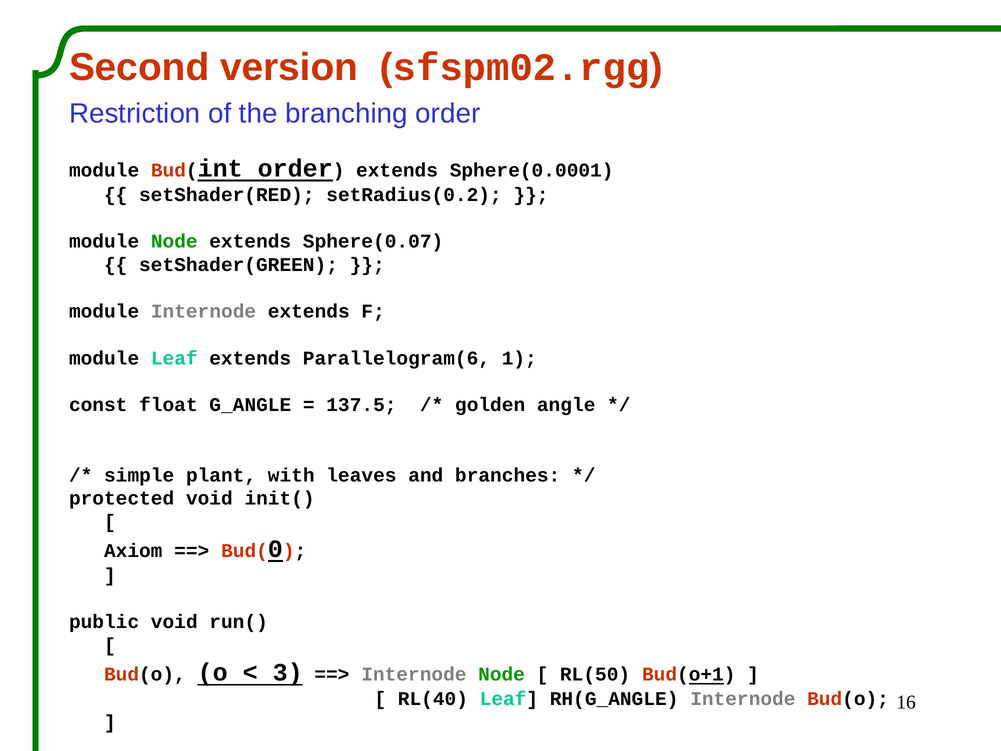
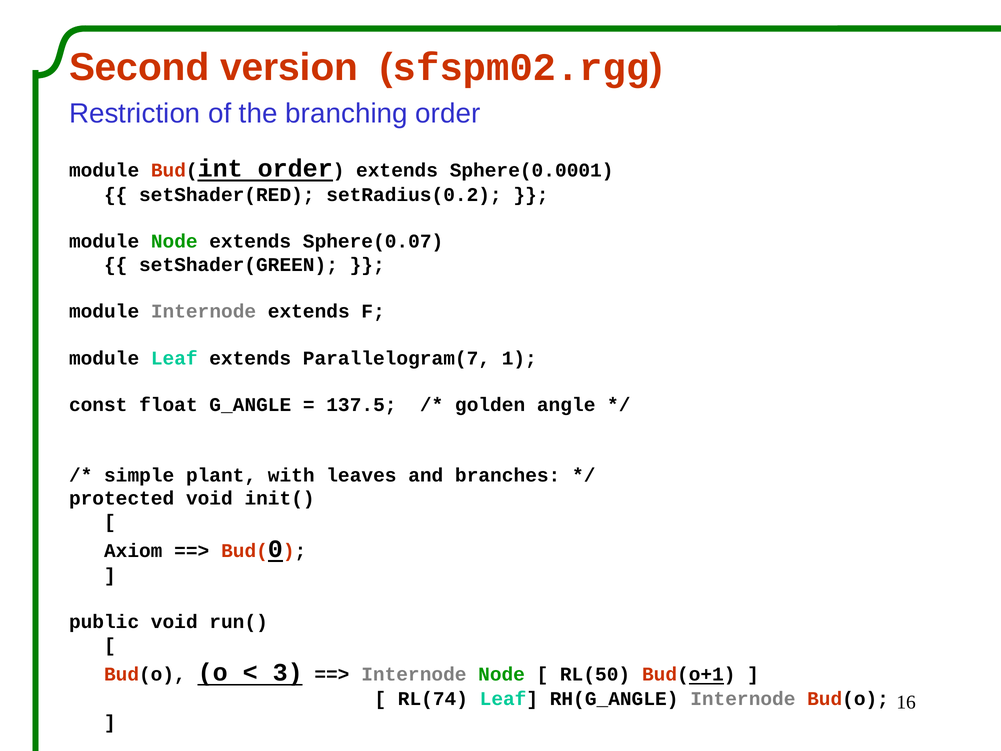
Parallelogram(6: Parallelogram(6 -> Parallelogram(7 (396, 358)
RL(40: RL(40 -> RL(74 (433, 699)
